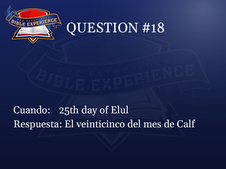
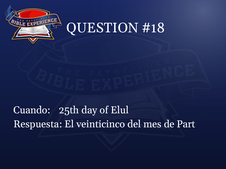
Calf: Calf -> Part (186, 124)
